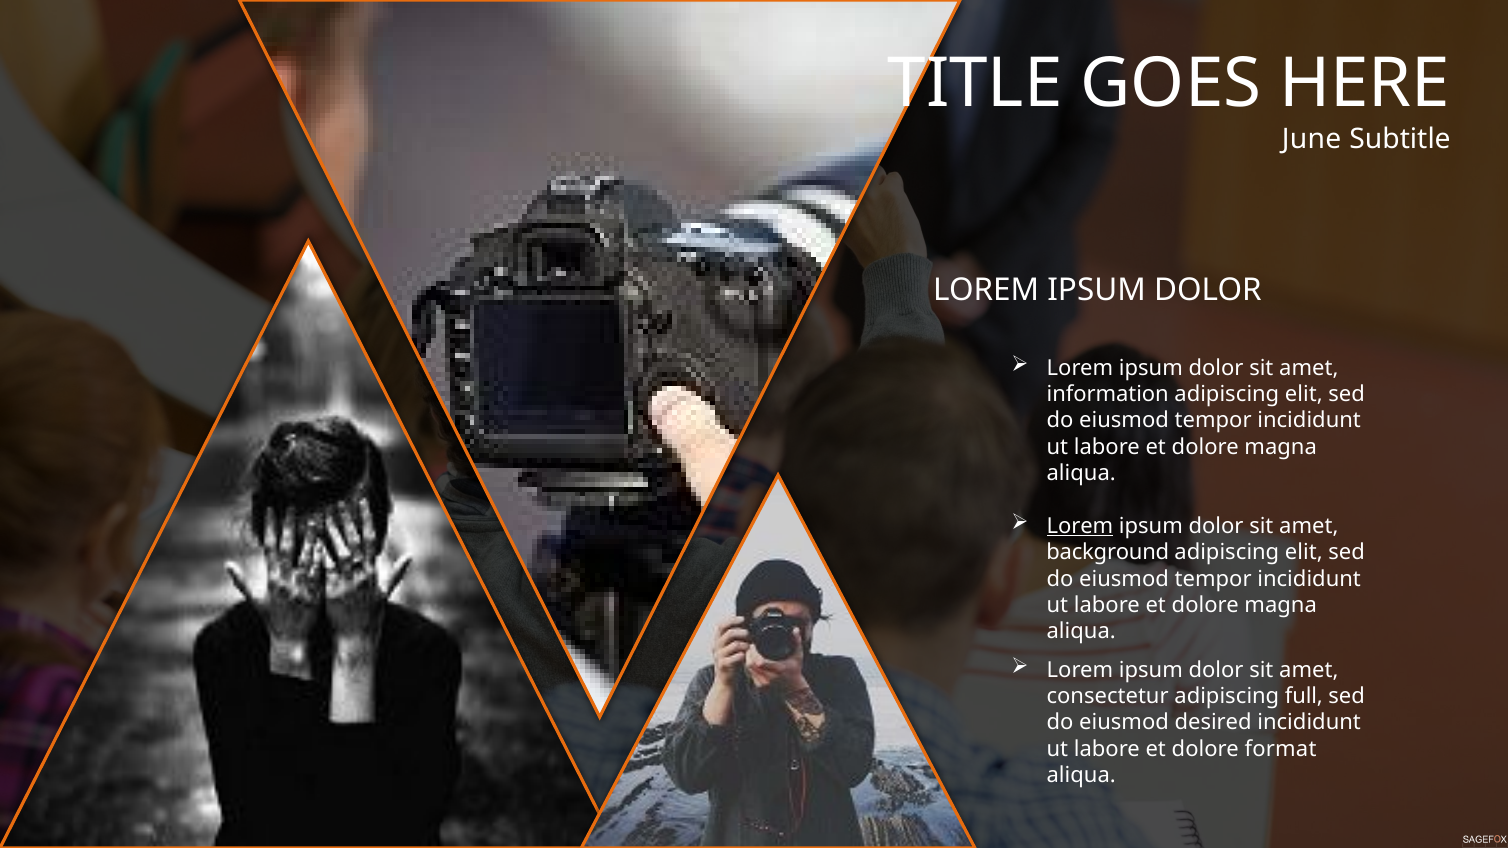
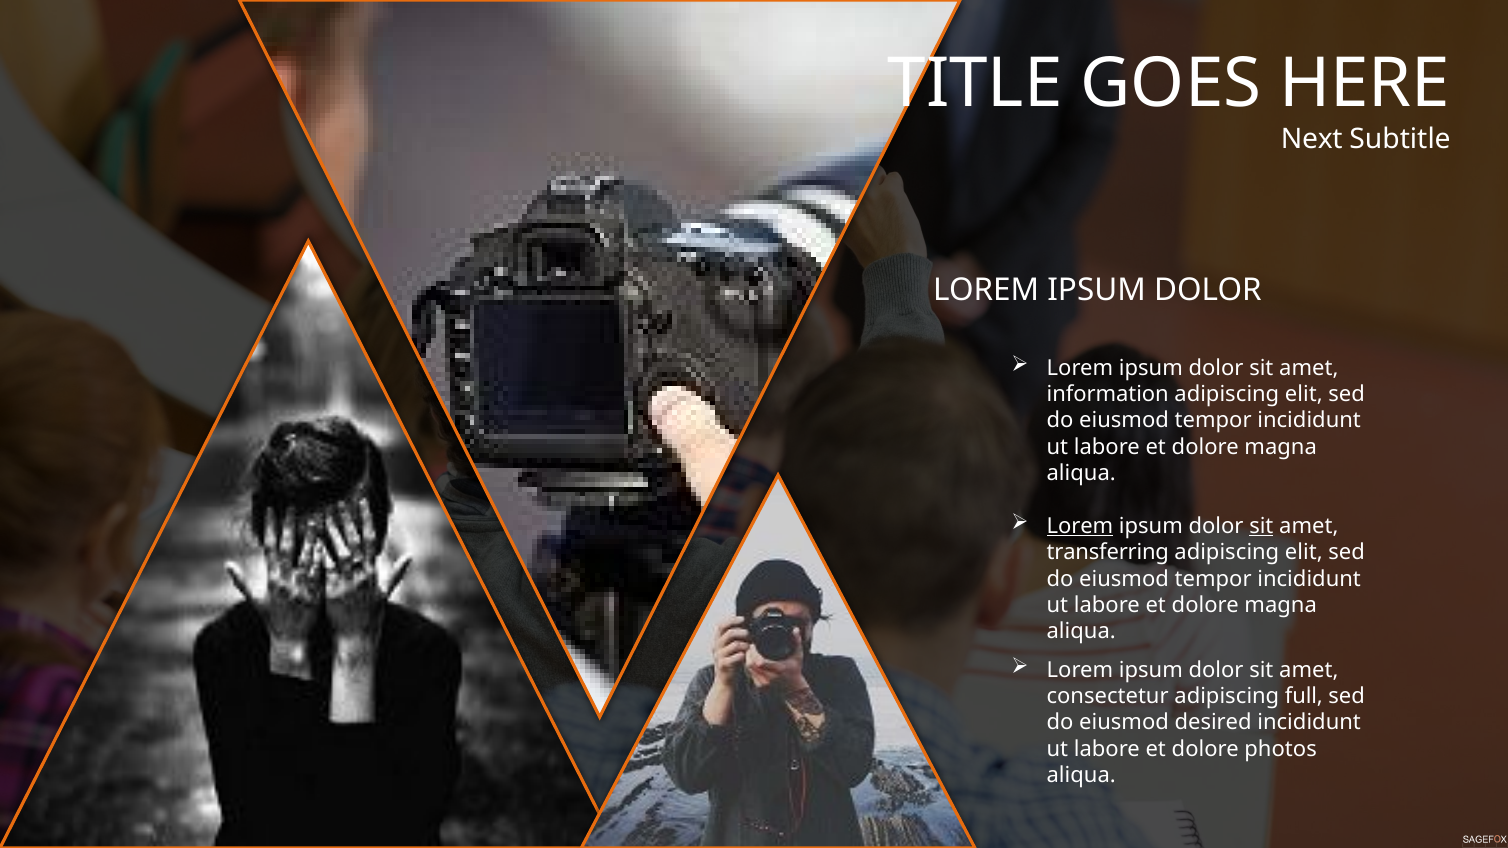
June: June -> Next (1312, 139)
sit underline: none -> present (1261, 526)
background: background -> transferring (1108, 553)
format: format -> photos (1281, 749)
